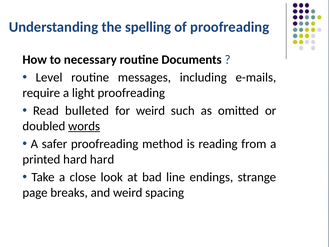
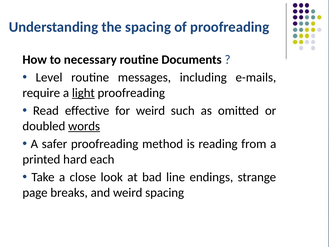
the spelling: spelling -> spacing (148, 27)
light underline: none -> present (83, 93)
bulleted: bulleted -> effective (87, 111)
hard hard: hard -> each (102, 159)
